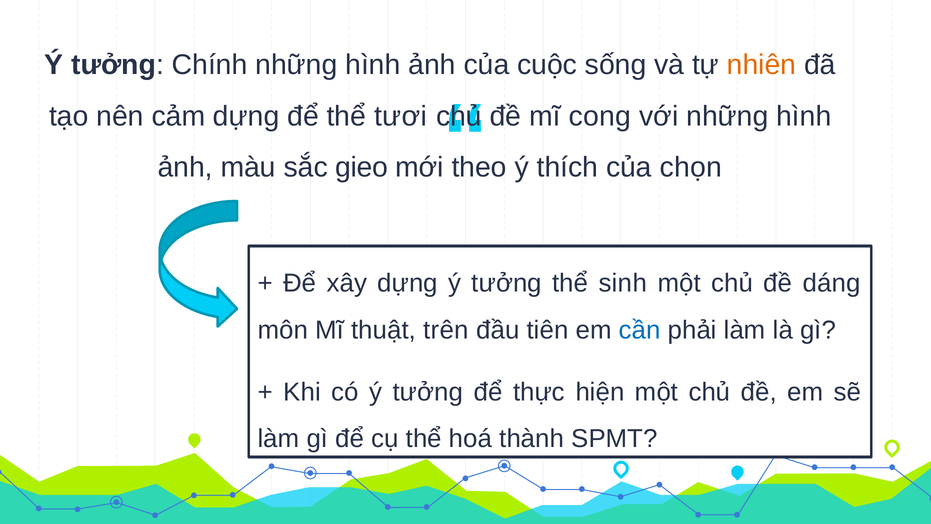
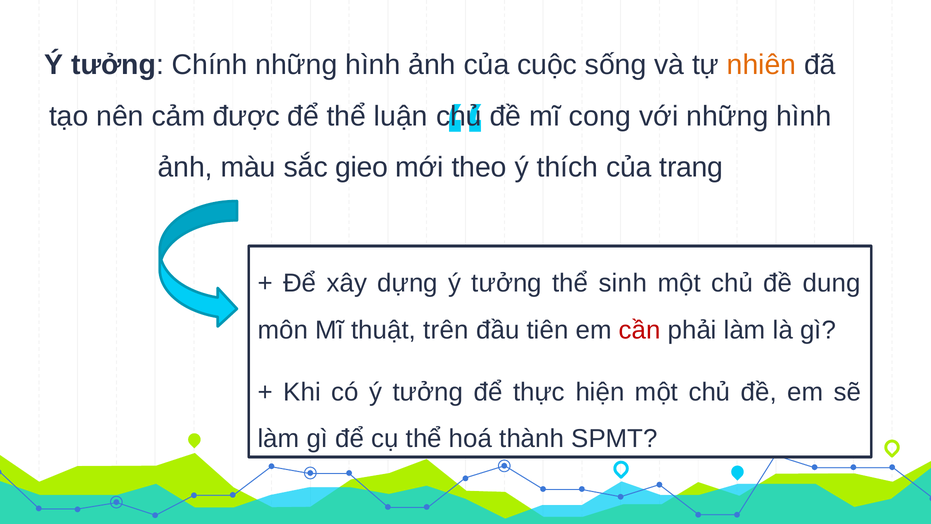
cảm dựng: dựng -> được (246, 116)
tươi: tươi -> luận (401, 116)
chọn: chọn -> trang (691, 167)
dáng: dáng -> dung (832, 283)
cần colour: blue -> red (640, 330)
